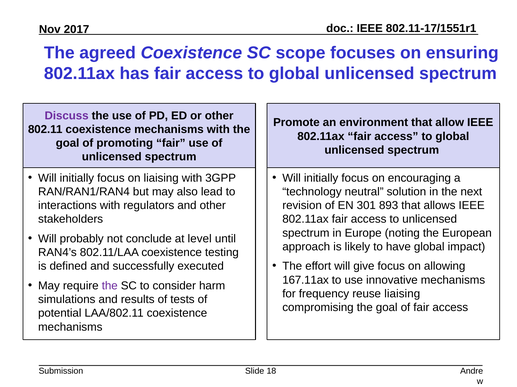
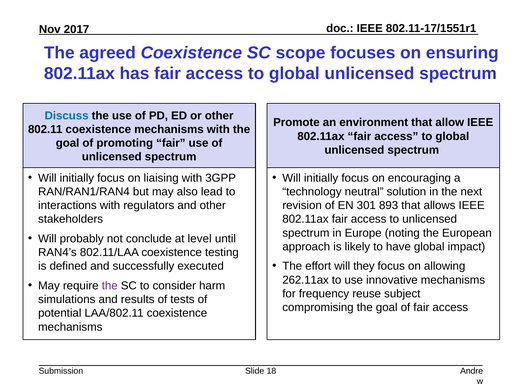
Discuss colour: purple -> blue (67, 116)
give: give -> they (364, 267)
167.11ax: 167.11ax -> 262.11ax (306, 281)
reuse liaising: liaising -> subject (402, 294)
